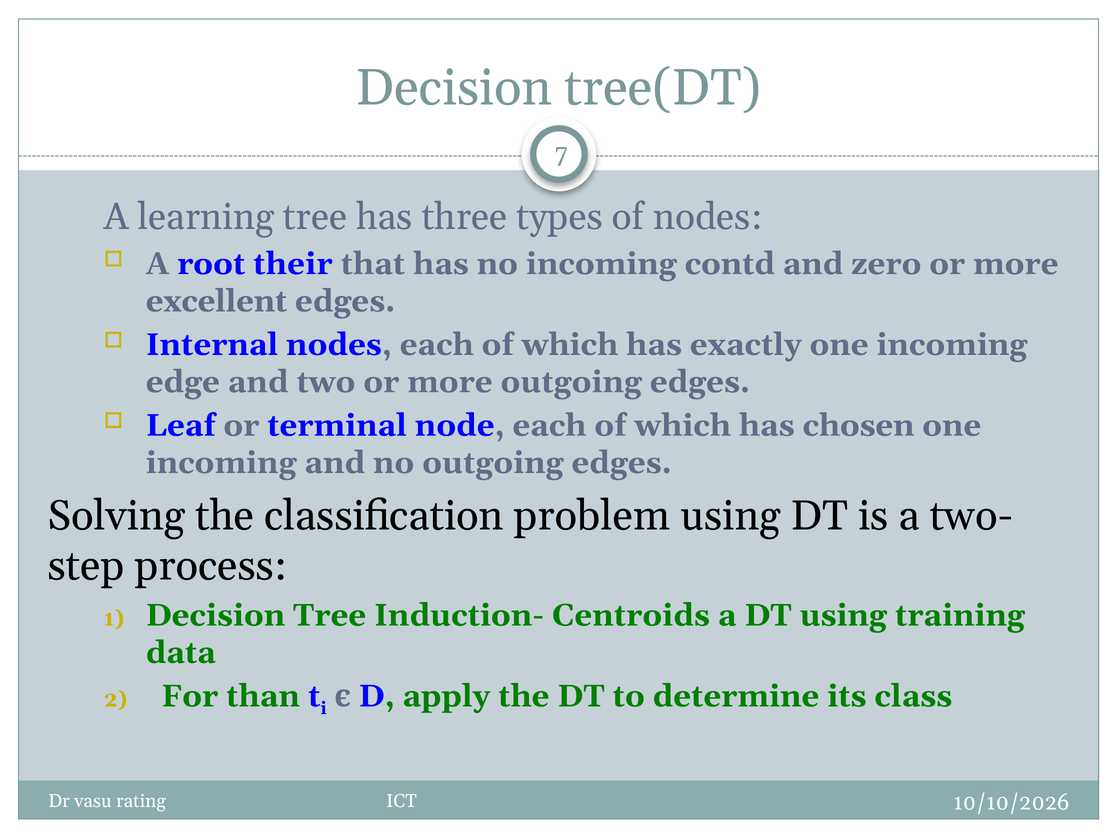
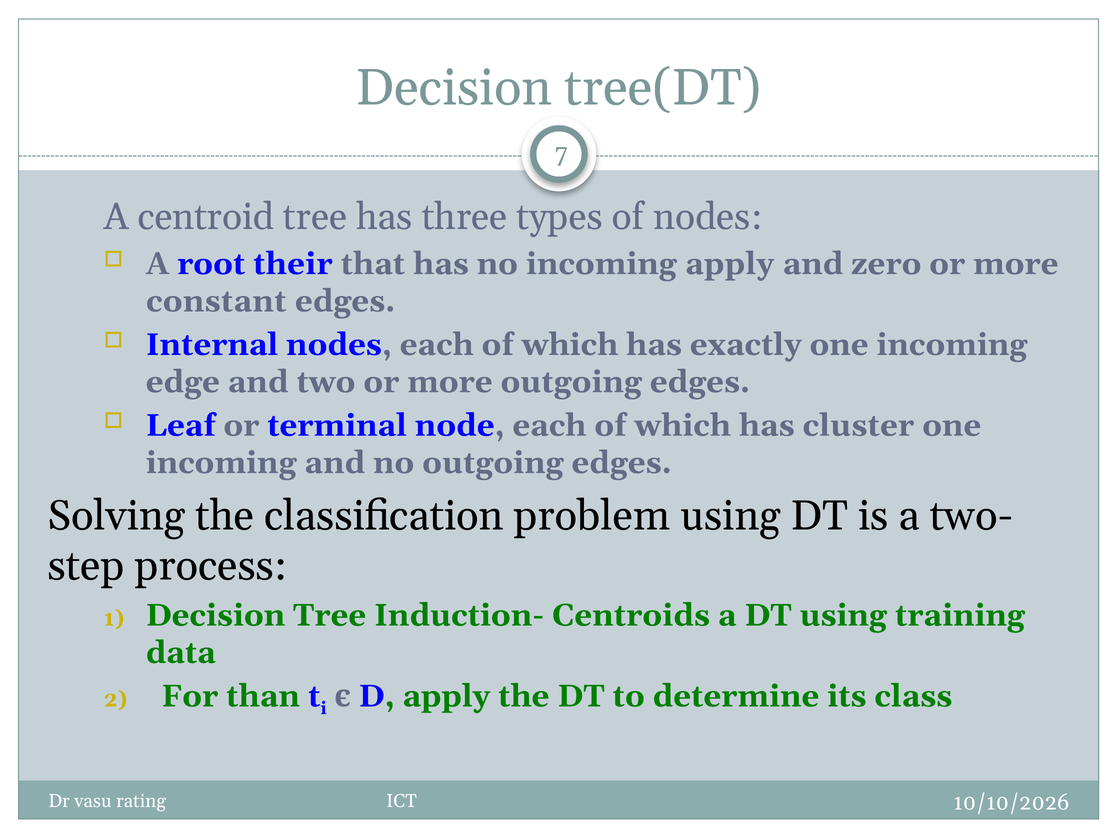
learning: learning -> centroid (206, 217)
incoming contd: contd -> apply (730, 264)
excellent: excellent -> constant (216, 301)
chosen: chosen -> cluster (858, 426)
